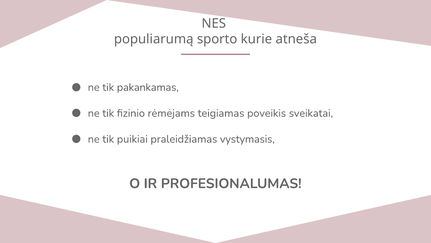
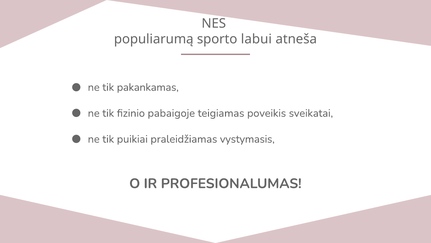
kurie: kurie -> labui (256, 39)
rėmėjams: rėmėjams -> pabaigoje (171, 113)
